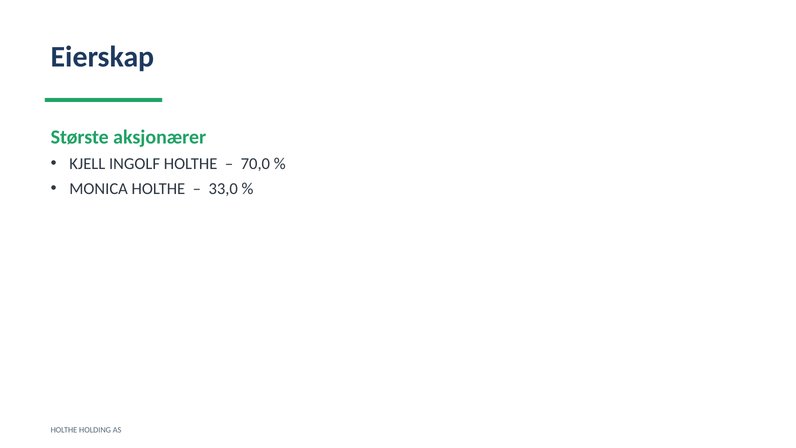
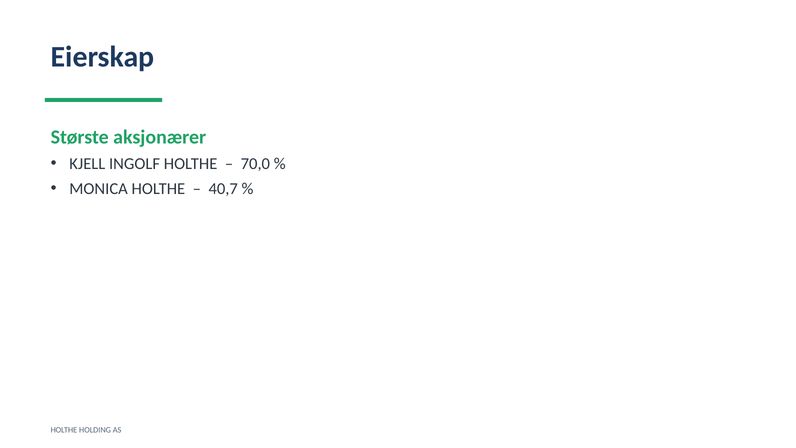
33,0: 33,0 -> 40,7 (223, 189)
